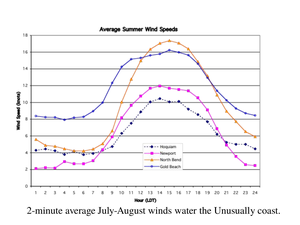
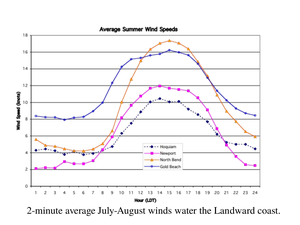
Unusually: Unusually -> Landward (235, 211)
